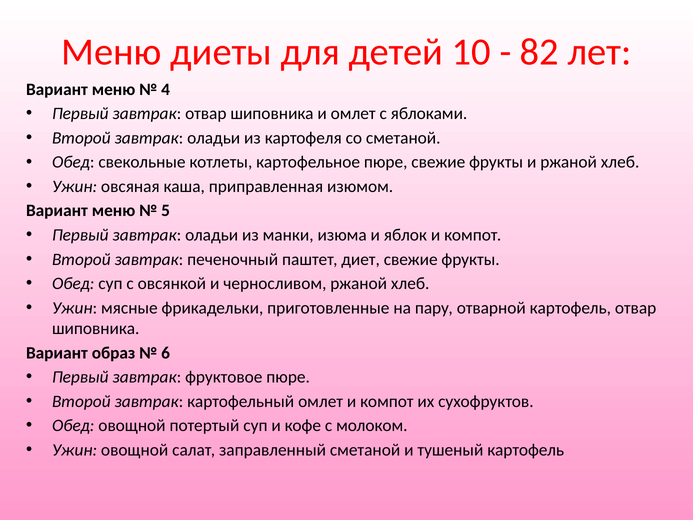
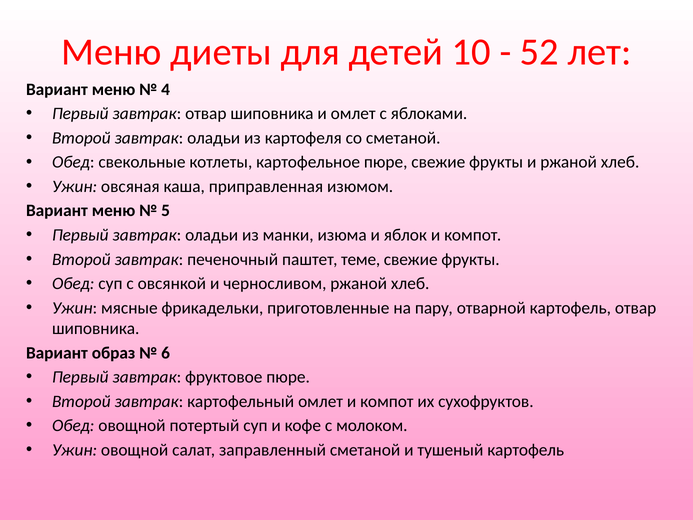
82: 82 -> 52 (539, 52)
диет: диет -> теме (361, 259)
